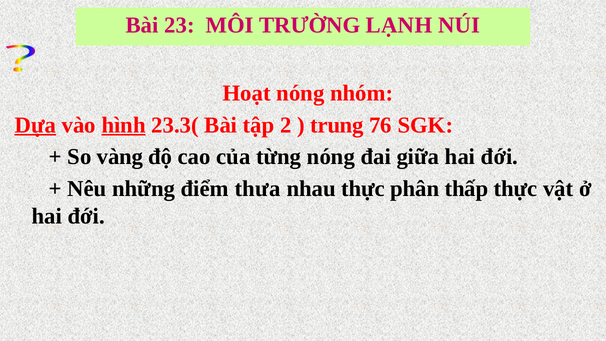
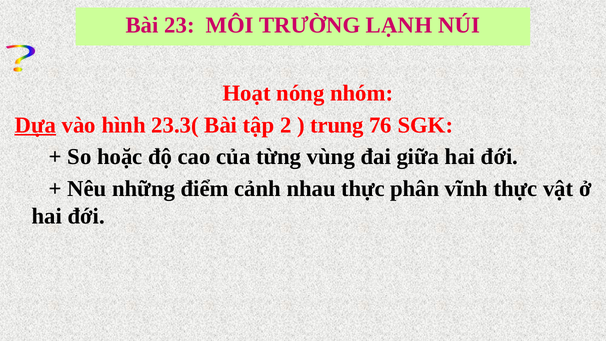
hình underline: present -> none (124, 125)
vàng: vàng -> hoặc (120, 157)
từng nóng: nóng -> vùng (331, 157)
thưa: thưa -> cảnh (258, 189)
thấp: thấp -> vĩnh (466, 189)
